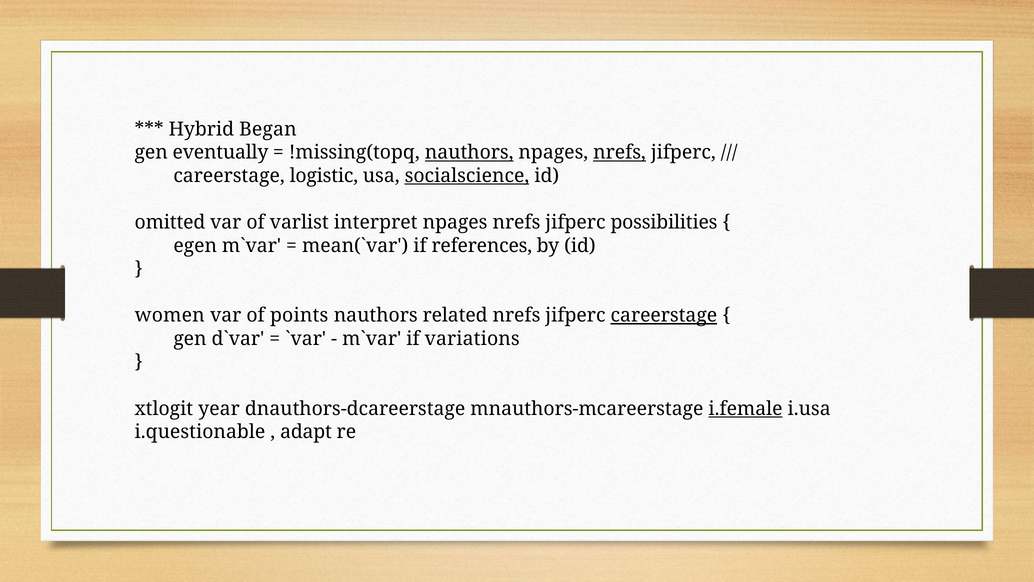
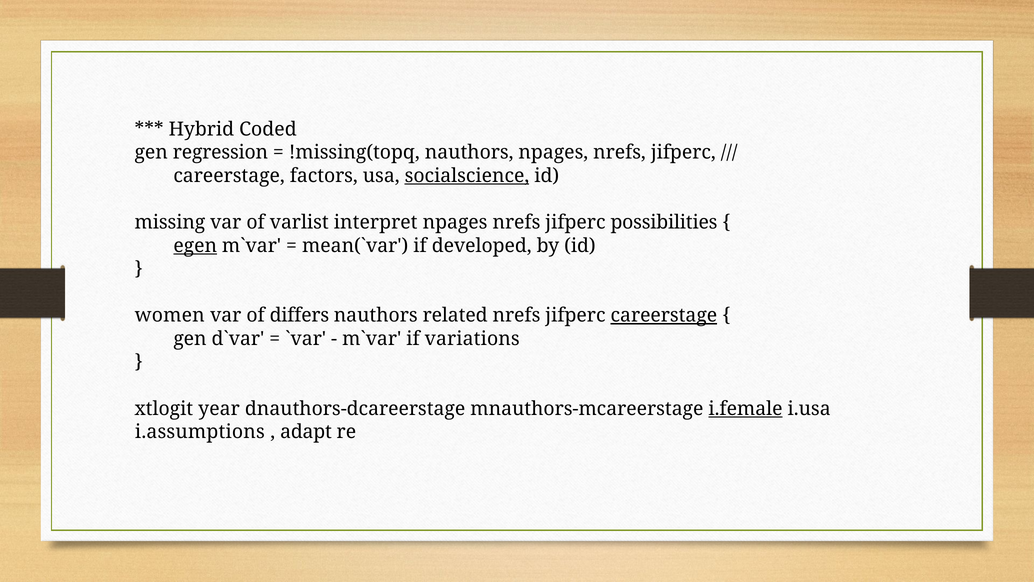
Began: Began -> Coded (268, 129)
eventually: eventually -> regression (220, 152)
nauthors underline: present -> none (469, 152)
nrefs underline: present -> none (620, 152)
logistic: logistic -> factors (324, 176)
omitted: omitted -> missing (170, 222)
egen underline: none -> present (195, 245)
references: references -> developed (482, 245)
points: points -> differs (299, 315)
i.questionable: i.questionable -> i.assumptions (200, 432)
